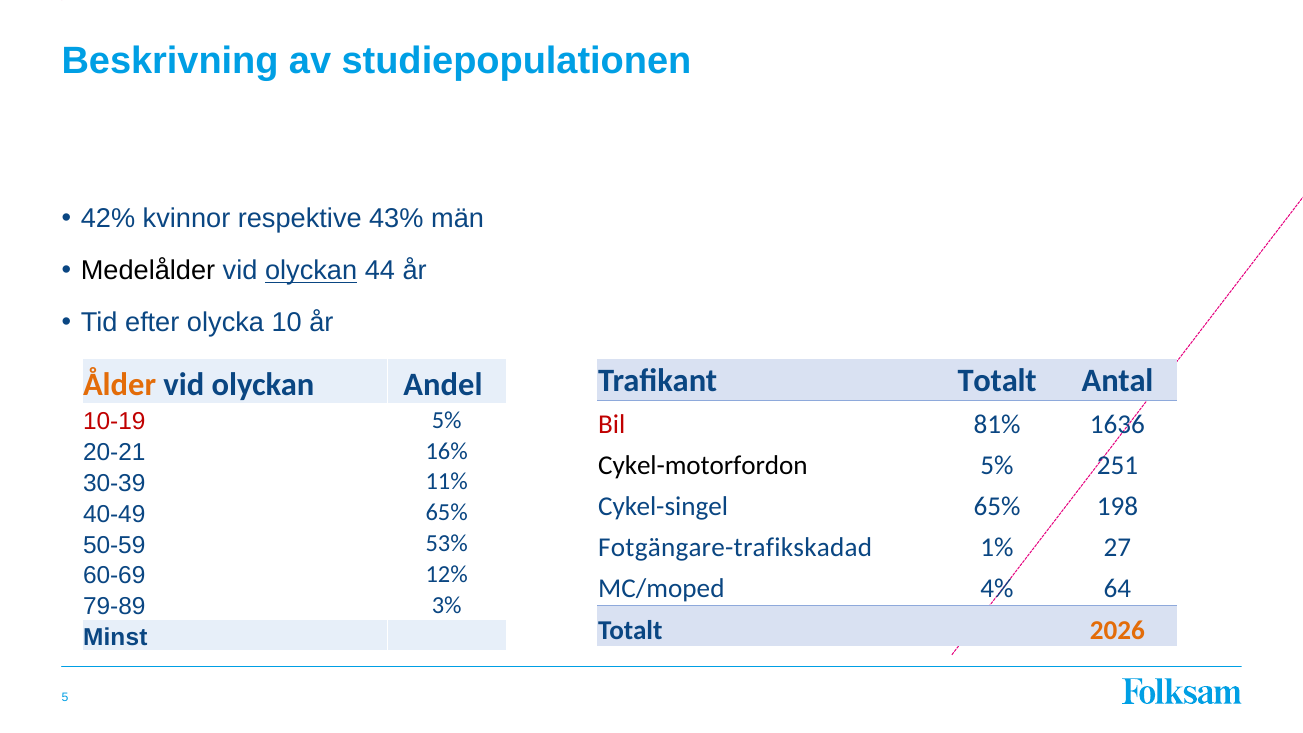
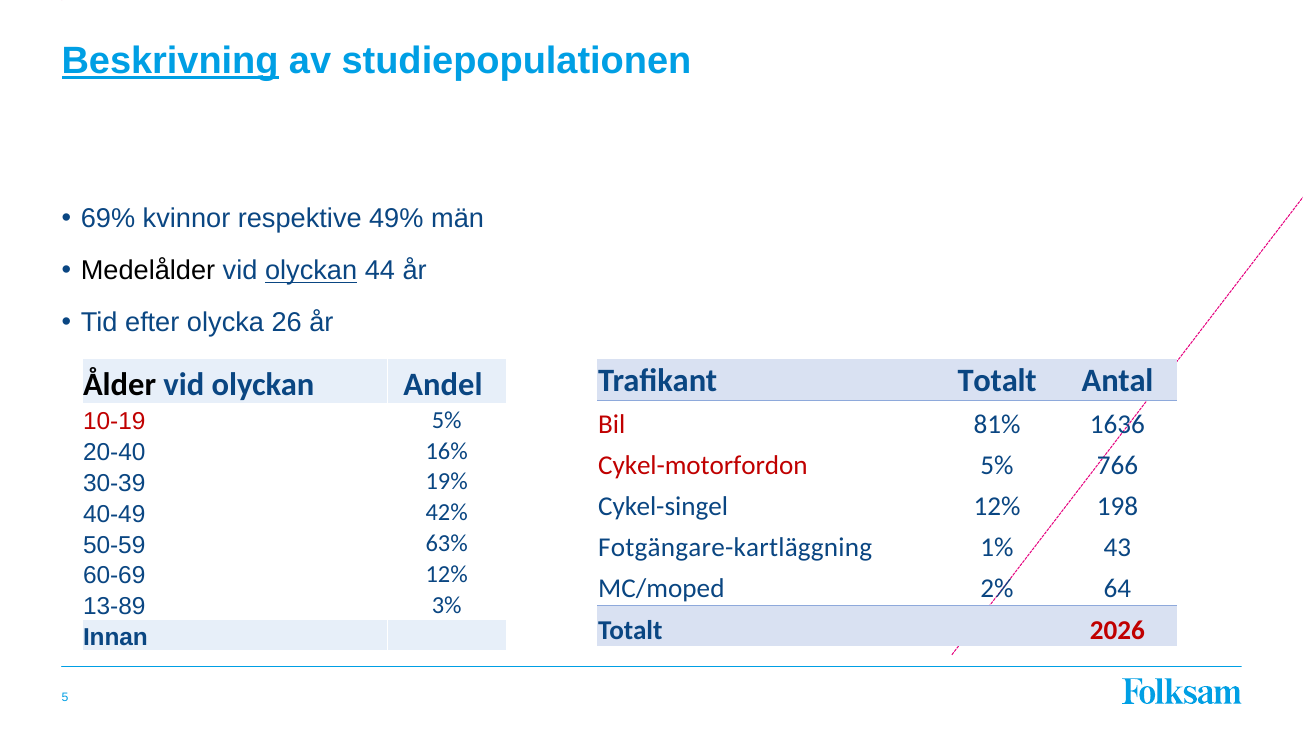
Beskrivning underline: none -> present (170, 61)
42%: 42% -> 69% (108, 219)
43%: 43% -> 49% (396, 219)
10: 10 -> 26 (287, 323)
Ålder colour: orange -> black (120, 384)
20-21: 20-21 -> 20-40 (114, 452)
Cykel-motorfordon colour: black -> red (703, 466)
251: 251 -> 766 (1118, 466)
11%: 11% -> 19% (447, 482)
Cykel-singel 65%: 65% -> 12% (997, 507)
40-49 65%: 65% -> 42% (447, 513)
53%: 53% -> 63% (447, 544)
Fotgängare-trafikskadad: Fotgängare-trafikskadad -> Fotgängare-kartläggning (735, 548)
27: 27 -> 43 (1117, 548)
4%: 4% -> 2% (997, 589)
79-89: 79-89 -> 13-89 (114, 607)
2026 colour: orange -> red (1117, 630)
Minst: Minst -> Innan (115, 637)
